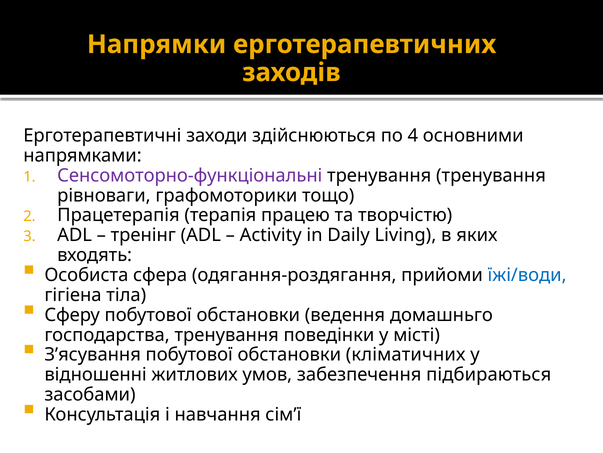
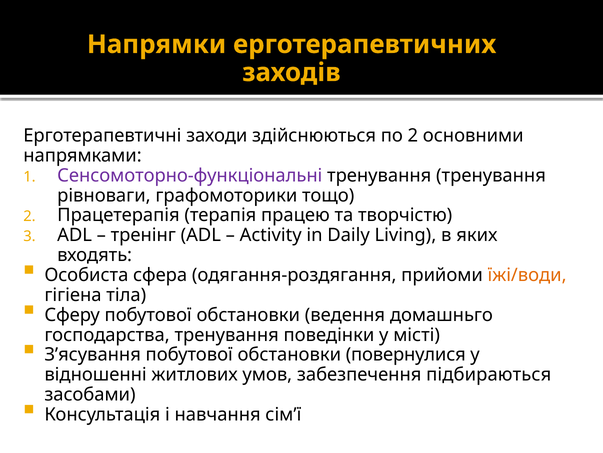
по 4: 4 -> 2 (413, 135)
їжі/води colour: blue -> orange (527, 275)
кліматичних: кліматичних -> повернулися (406, 354)
